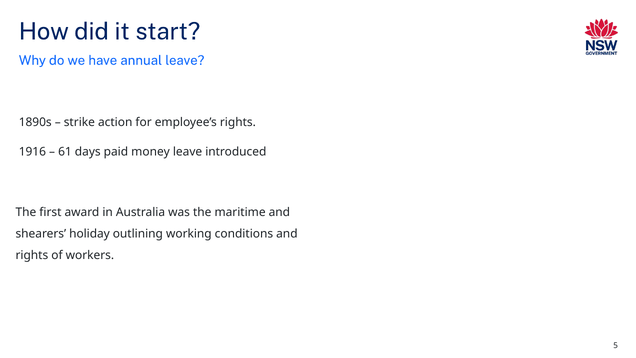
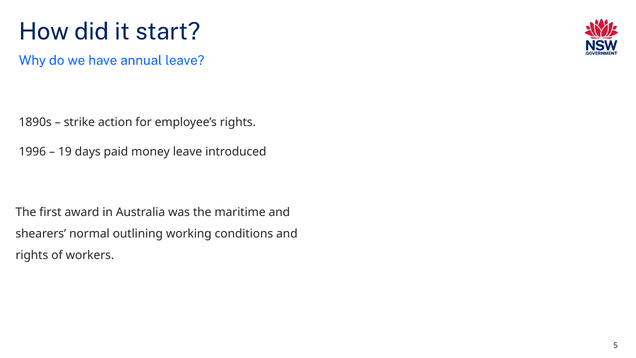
1916: 1916 -> 1996 (32, 152)
61: 61 -> 19 (65, 152)
holiday: holiday -> normal (89, 234)
